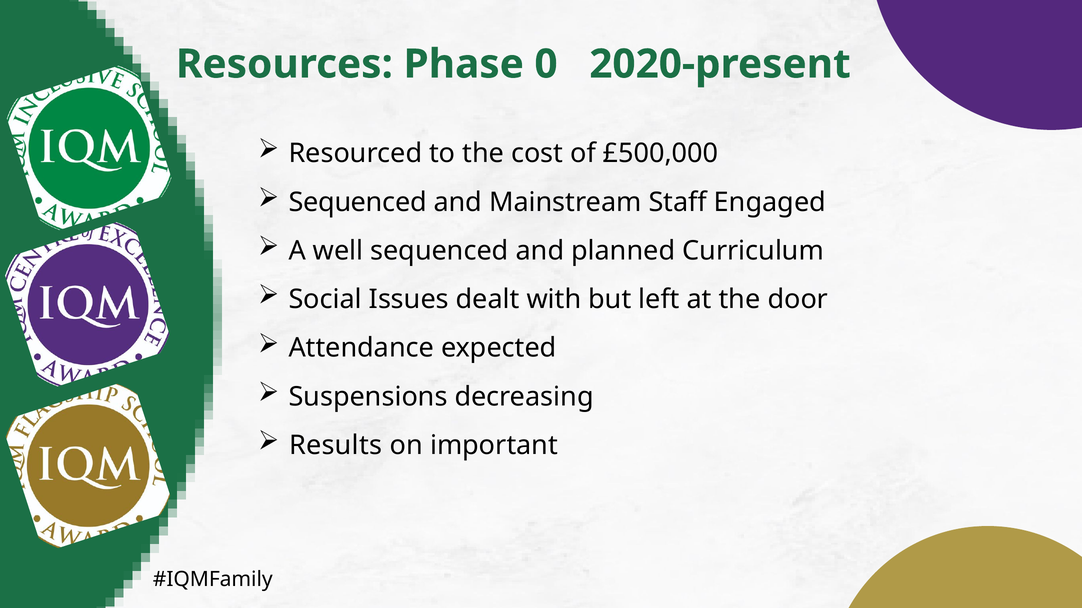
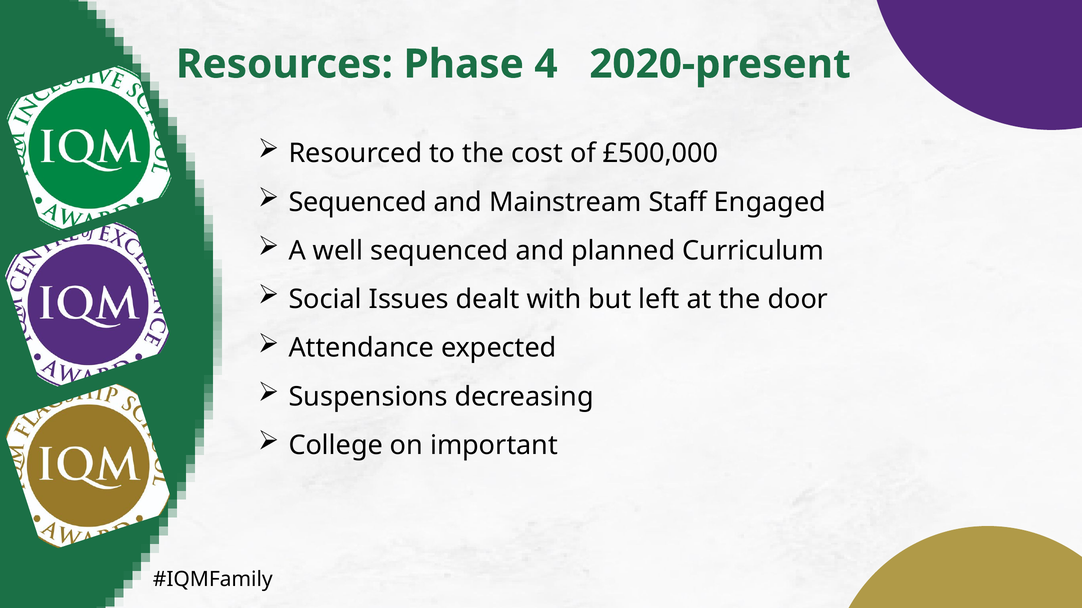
0: 0 -> 4 (546, 64)
Results: Results -> College (336, 446)
